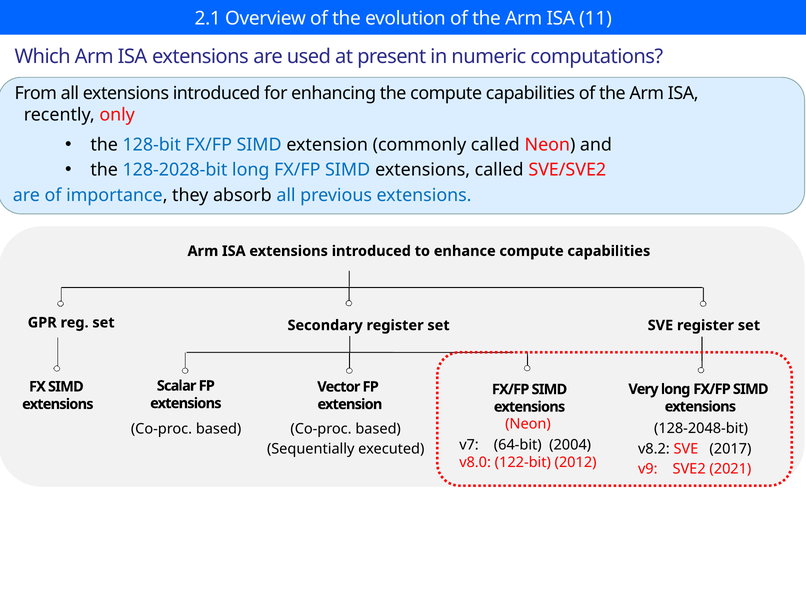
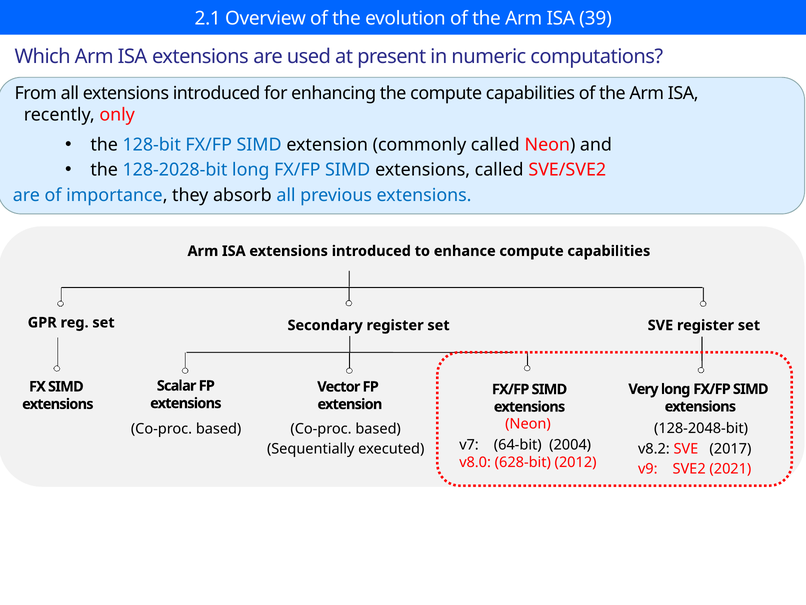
11: 11 -> 39 (596, 19)
122-bit: 122-bit -> 628-bit (523, 462)
